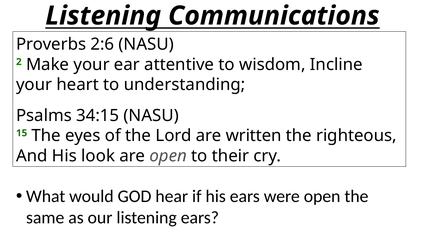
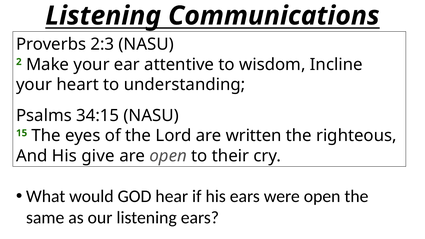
2:6: 2:6 -> 2:3 (102, 44)
look: look -> give (98, 156)
